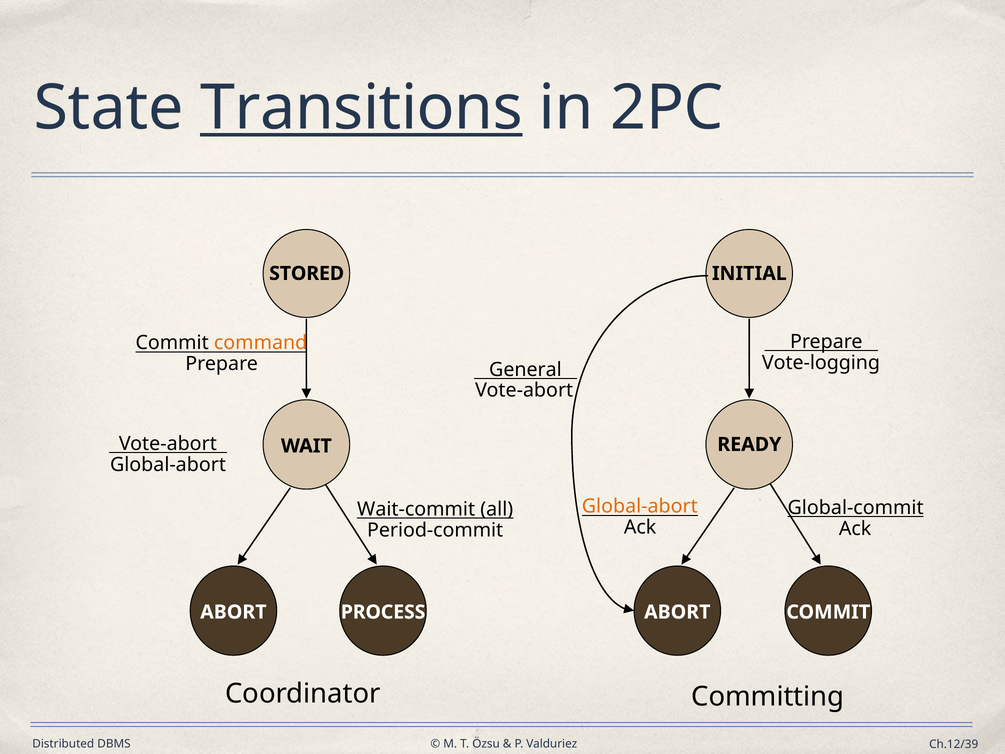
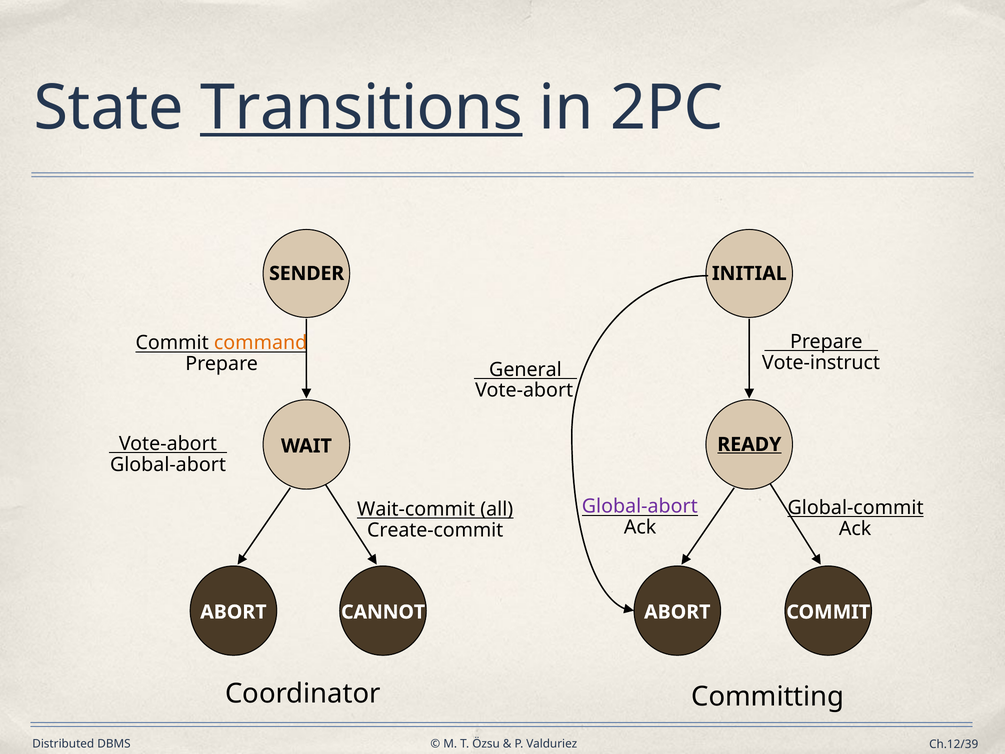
STORED: STORED -> SENDER (307, 273)
Vote-logging: Vote-logging -> Vote-instruct (821, 362)
READY underline: none -> present (749, 444)
Global-abort colour: orange -> purple (640, 506)
Period-commit: Period-commit -> Create-commit (435, 530)
PROCESS: PROCESS -> CANNOT (383, 612)
